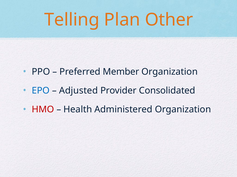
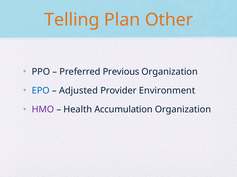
Member: Member -> Previous (121, 72)
Consolidated: Consolidated -> Environment (167, 91)
HMO colour: red -> purple (43, 110)
Administered: Administered -> Accumulation (123, 110)
